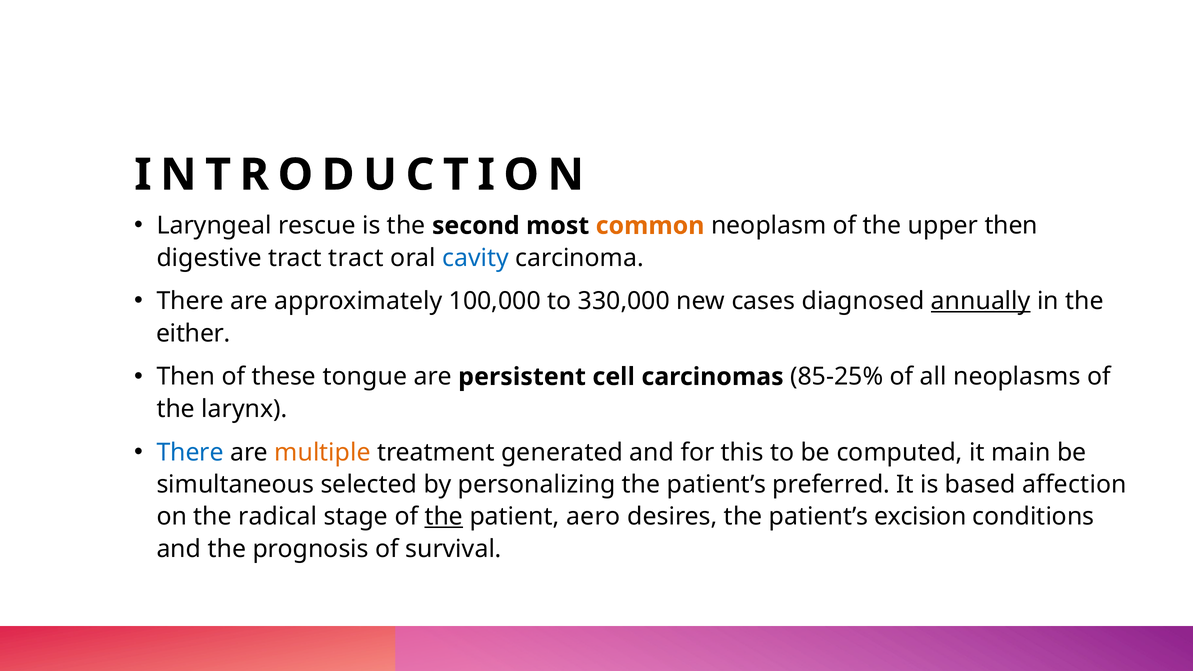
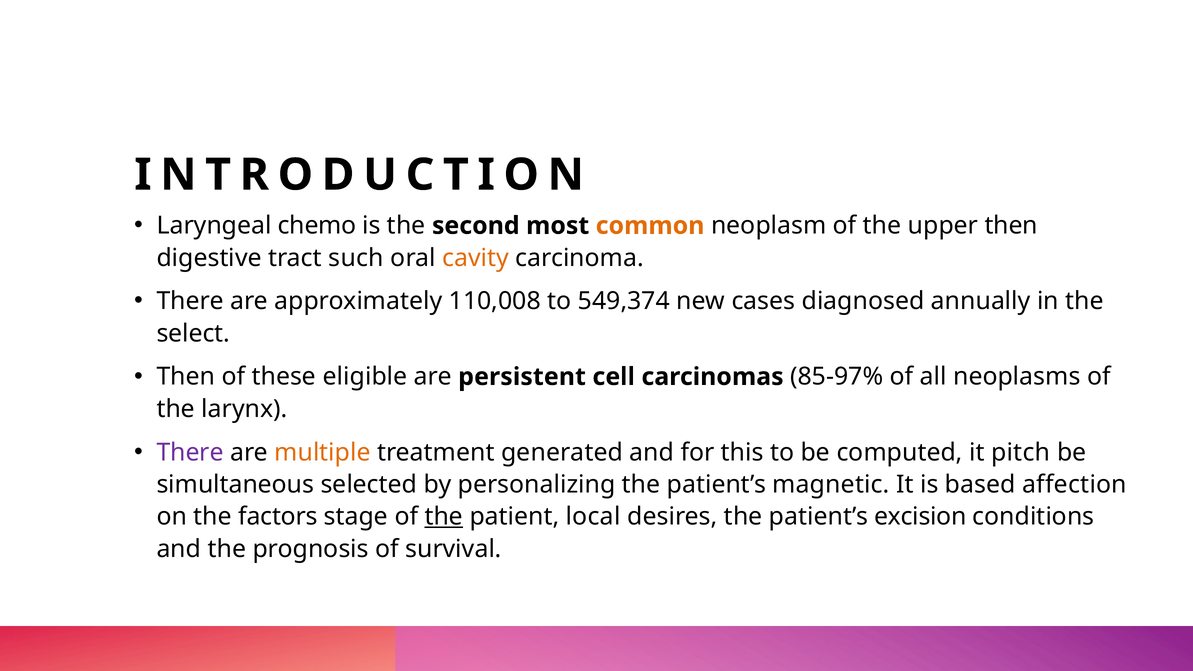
rescue: rescue -> chemo (317, 226)
tract tract: tract -> such (356, 258)
cavity colour: blue -> orange (476, 258)
100,000: 100,000 -> 110,008 (495, 301)
330,000: 330,000 -> 549,374 (624, 301)
annually underline: present -> none (981, 301)
either: either -> select (193, 333)
tongue: tongue -> eligible (365, 377)
85-25%: 85-25% -> 85-97% (837, 377)
There colour: blue -> purple (190, 452)
main: main -> pitch (1021, 452)
preferred: preferred -> magnetic (831, 485)
radical: radical -> factors (278, 517)
aero: aero -> local (593, 517)
